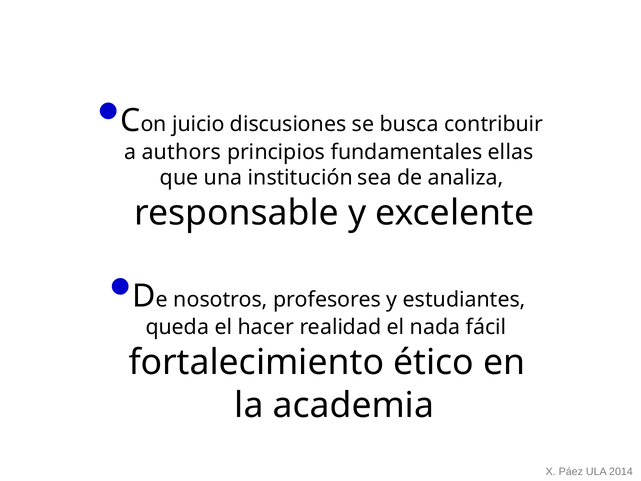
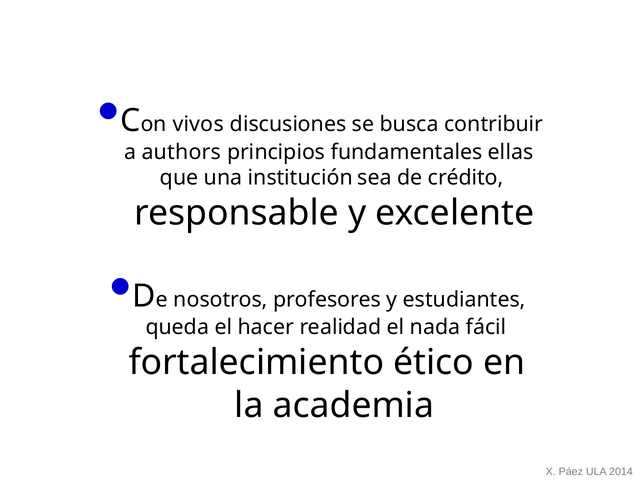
juicio: juicio -> vivos (198, 124)
analiza: analiza -> crédito (466, 178)
